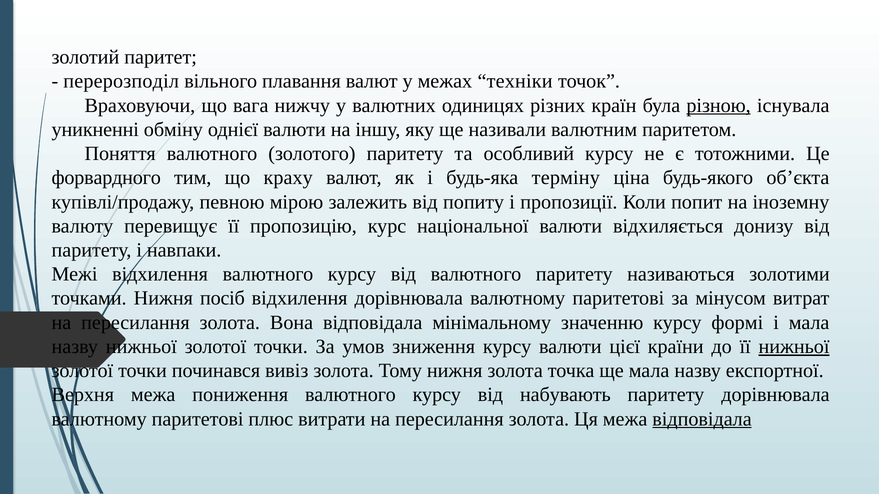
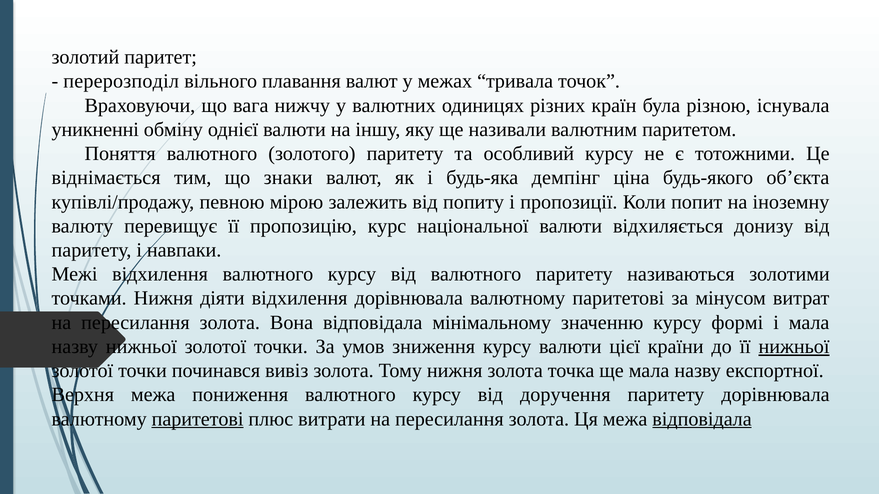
техніки: техніки -> тривала (515, 81)
різною underline: present -> none (719, 106)
форвардного: форвардного -> віднімається (106, 178)
краху: краху -> знаки (288, 178)
терміну: терміну -> демпінг (566, 178)
посіб: посіб -> діяти (222, 299)
набувають: набувають -> доручення (565, 395)
паритетові underline: none -> present (198, 419)
